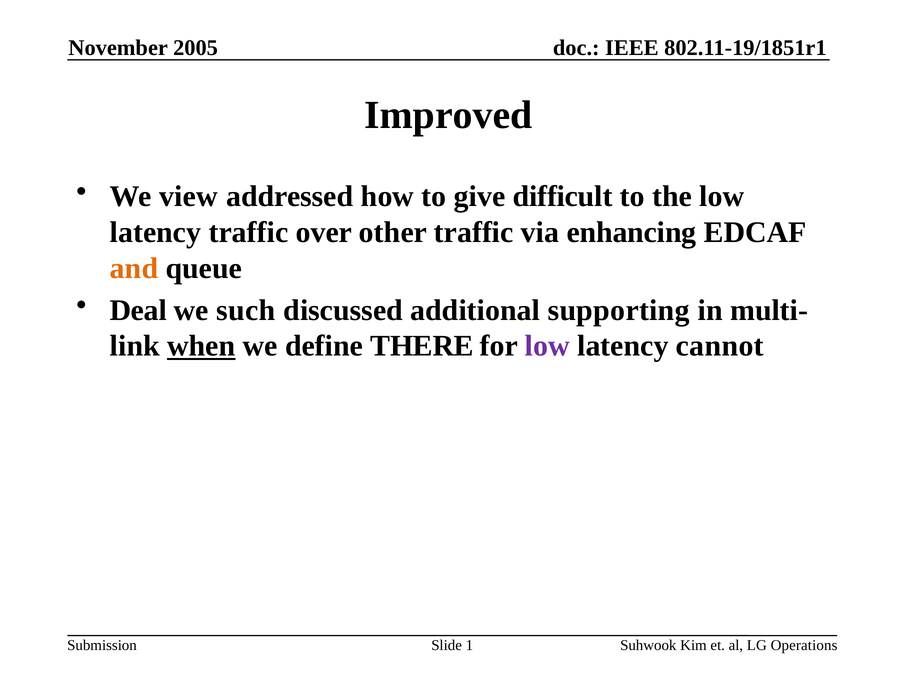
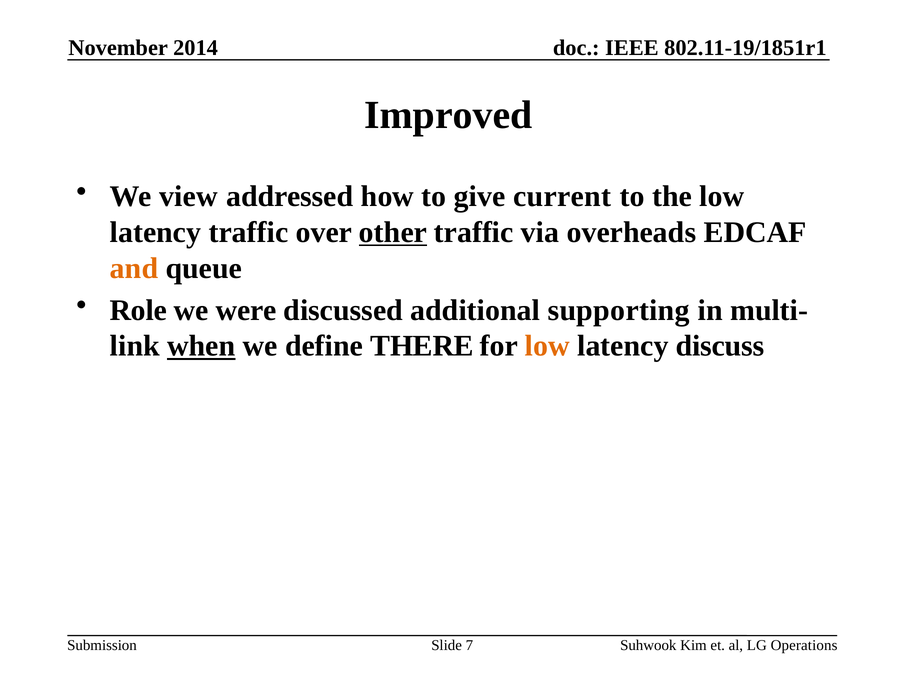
2005: 2005 -> 2014 (196, 48)
difficult: difficult -> current (562, 196)
other underline: none -> present (393, 232)
enhancing: enhancing -> overheads (631, 232)
Deal: Deal -> Role (138, 310)
such: such -> were (246, 310)
low colour: purple -> orange (547, 346)
cannot: cannot -> discuss (720, 346)
1: 1 -> 7 (469, 645)
